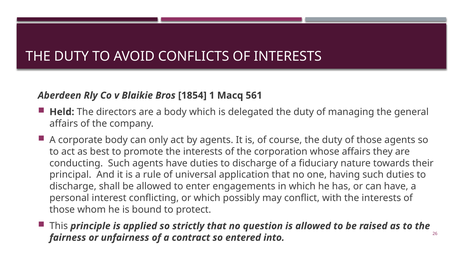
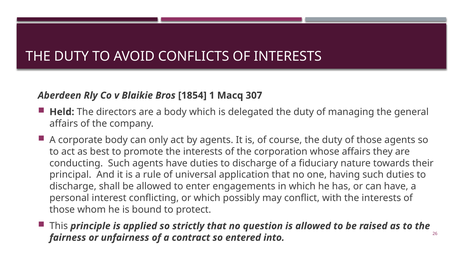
561: 561 -> 307 (254, 95)
